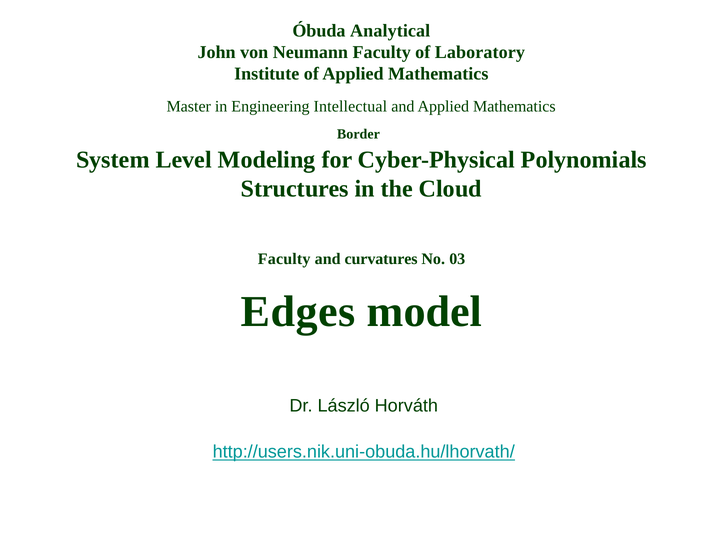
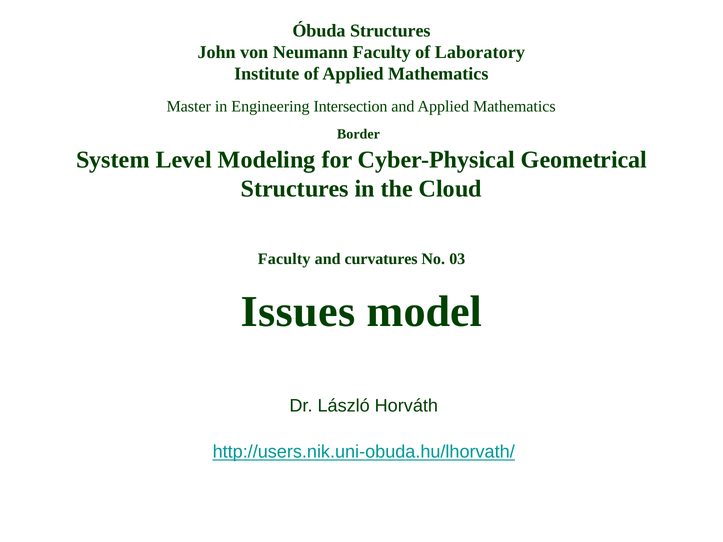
Óbuda Analytical: Analytical -> Structures (390, 31)
Intellectual: Intellectual -> Intersection (350, 106)
Polynomials: Polynomials -> Geometrical (584, 160)
Edges: Edges -> Issues (298, 312)
